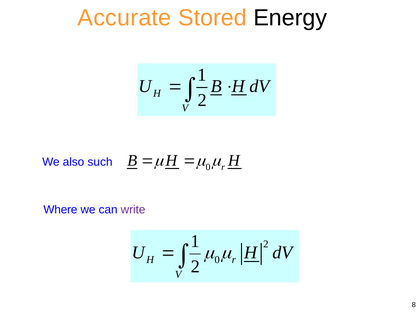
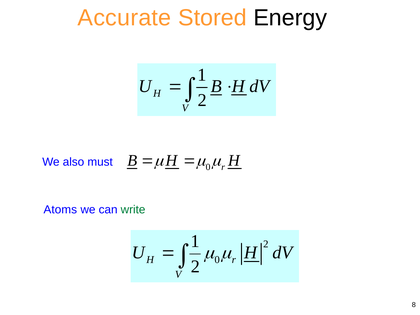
such: such -> must (100, 162)
Where: Where -> Atoms (60, 210)
write colour: purple -> green (133, 210)
